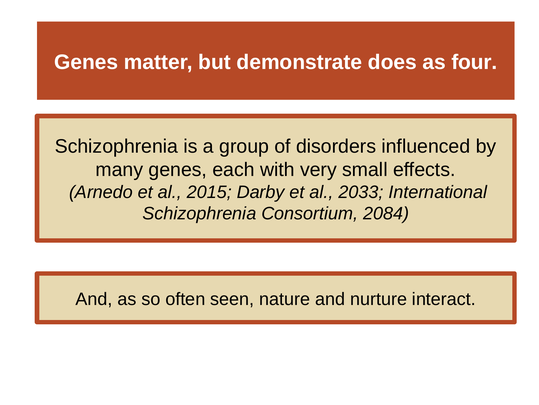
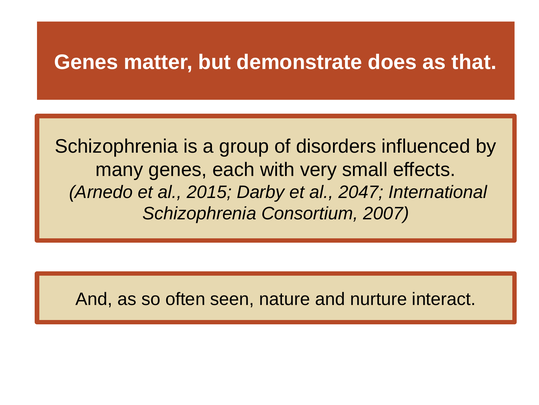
four: four -> that (474, 62)
2033: 2033 -> 2047 (361, 192)
2084: 2084 -> 2007 (386, 213)
